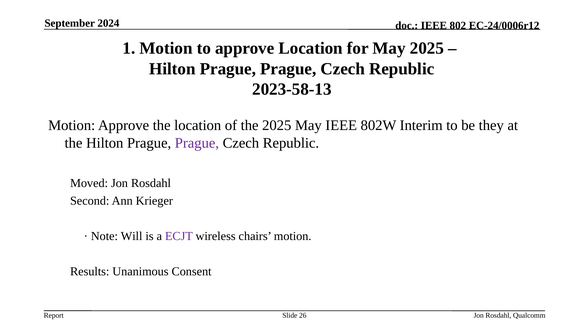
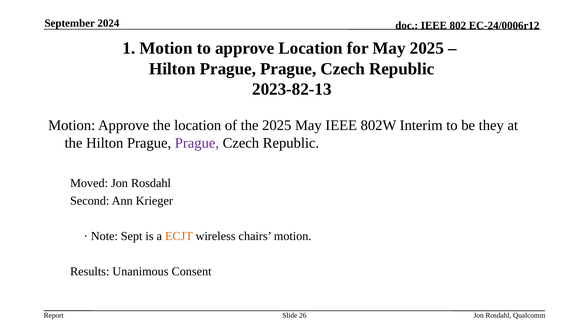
2023-58-13: 2023-58-13 -> 2023-82-13 (292, 89)
Will: Will -> Sept (132, 236)
ECJT colour: purple -> orange (179, 236)
